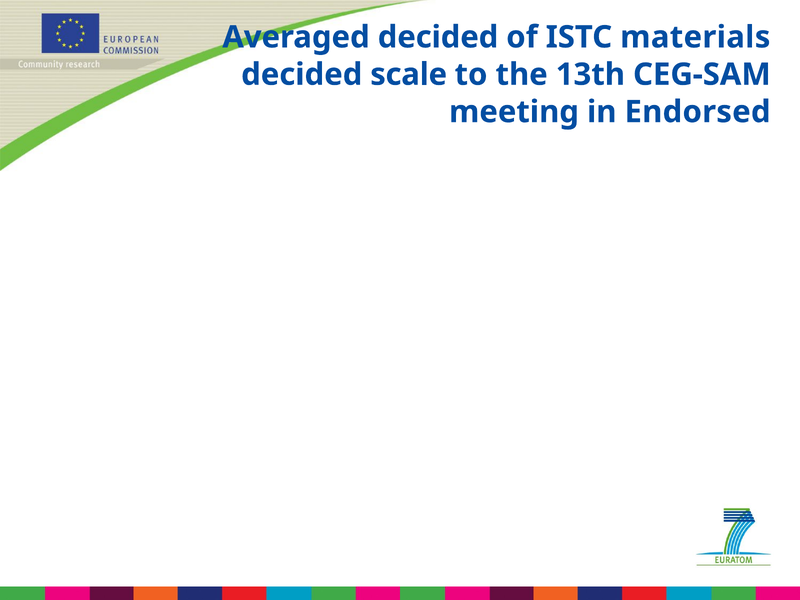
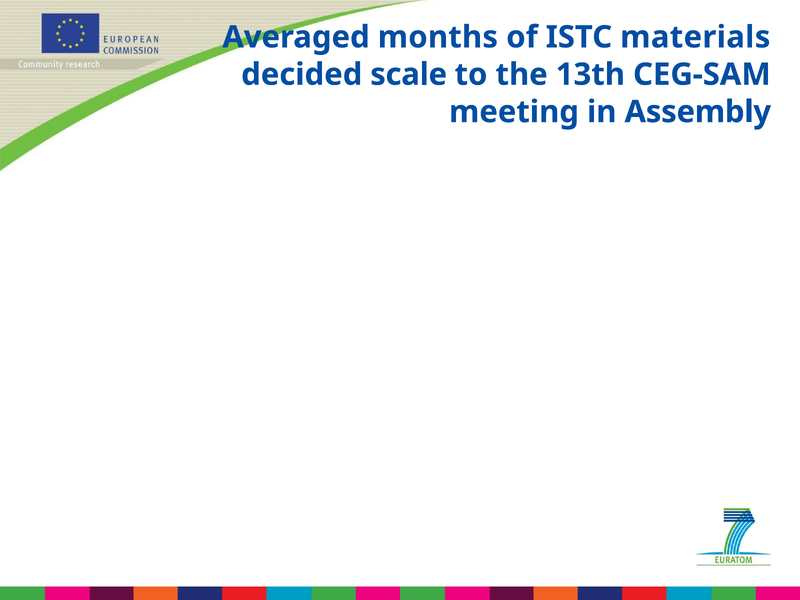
Averaged decided: decided -> months (438, 37)
Endorsed: Endorsed -> Assembly (698, 112)
